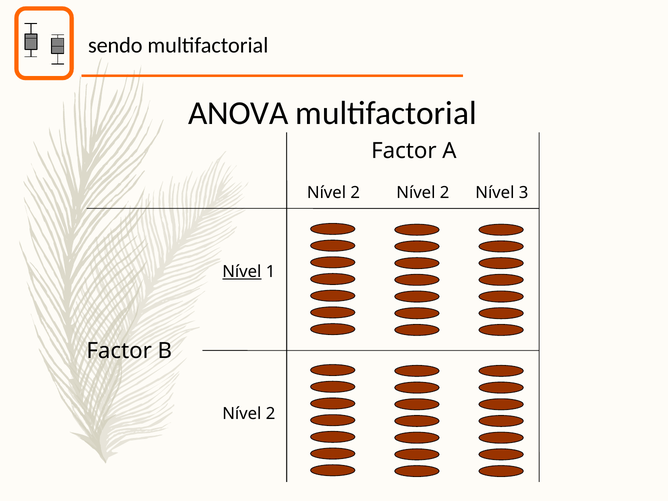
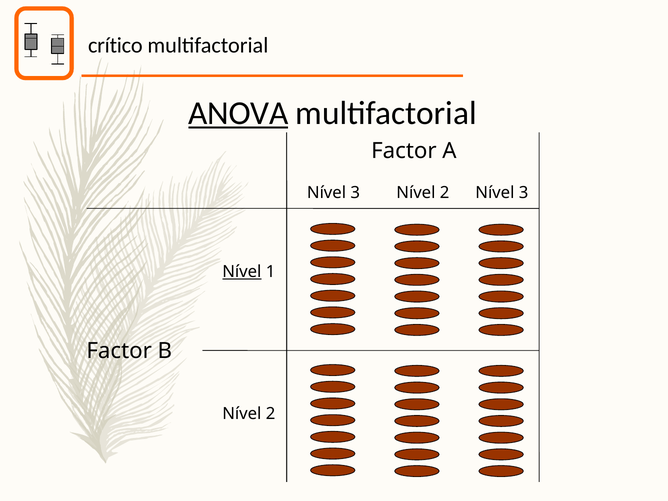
sendo: sendo -> crítico (115, 46)
ANOVA underline: none -> present (238, 113)
2: 2 -> 3 (355, 193)
